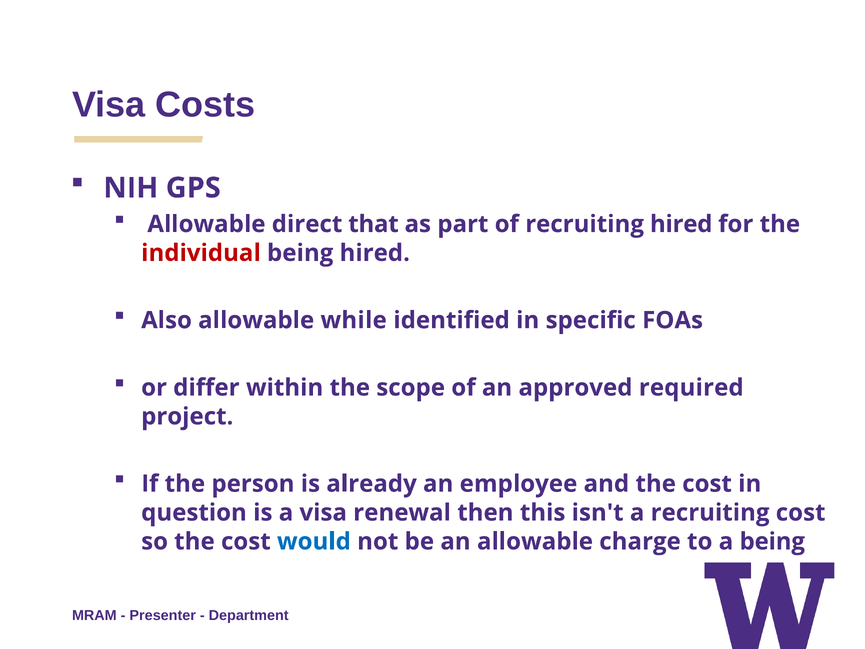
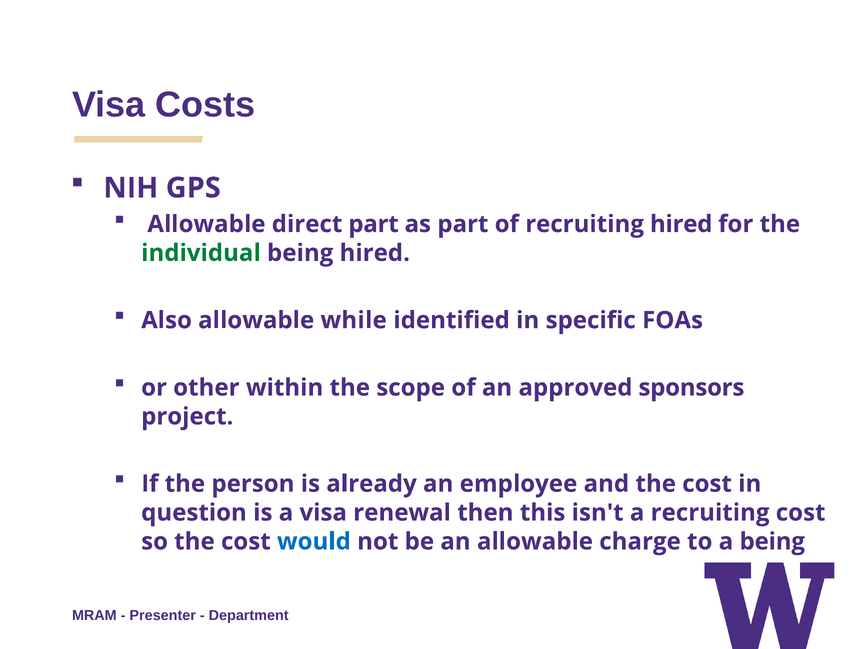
direct that: that -> part (373, 224)
individual colour: red -> green (201, 253)
differ: differ -> other (206, 387)
required: required -> sponsors (691, 387)
